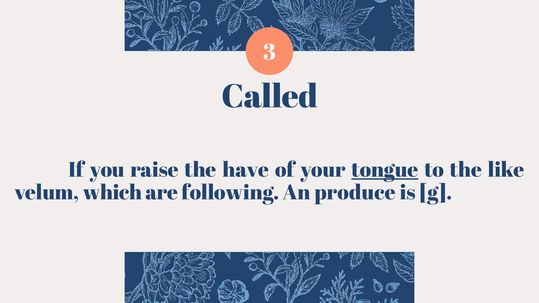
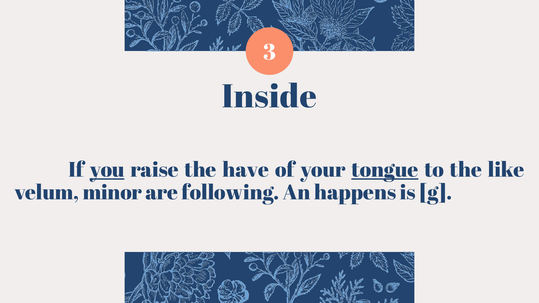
Called: Called -> Inside (269, 97)
you underline: none -> present (107, 170)
which: which -> minor (112, 193)
produce: produce -> happens (355, 193)
